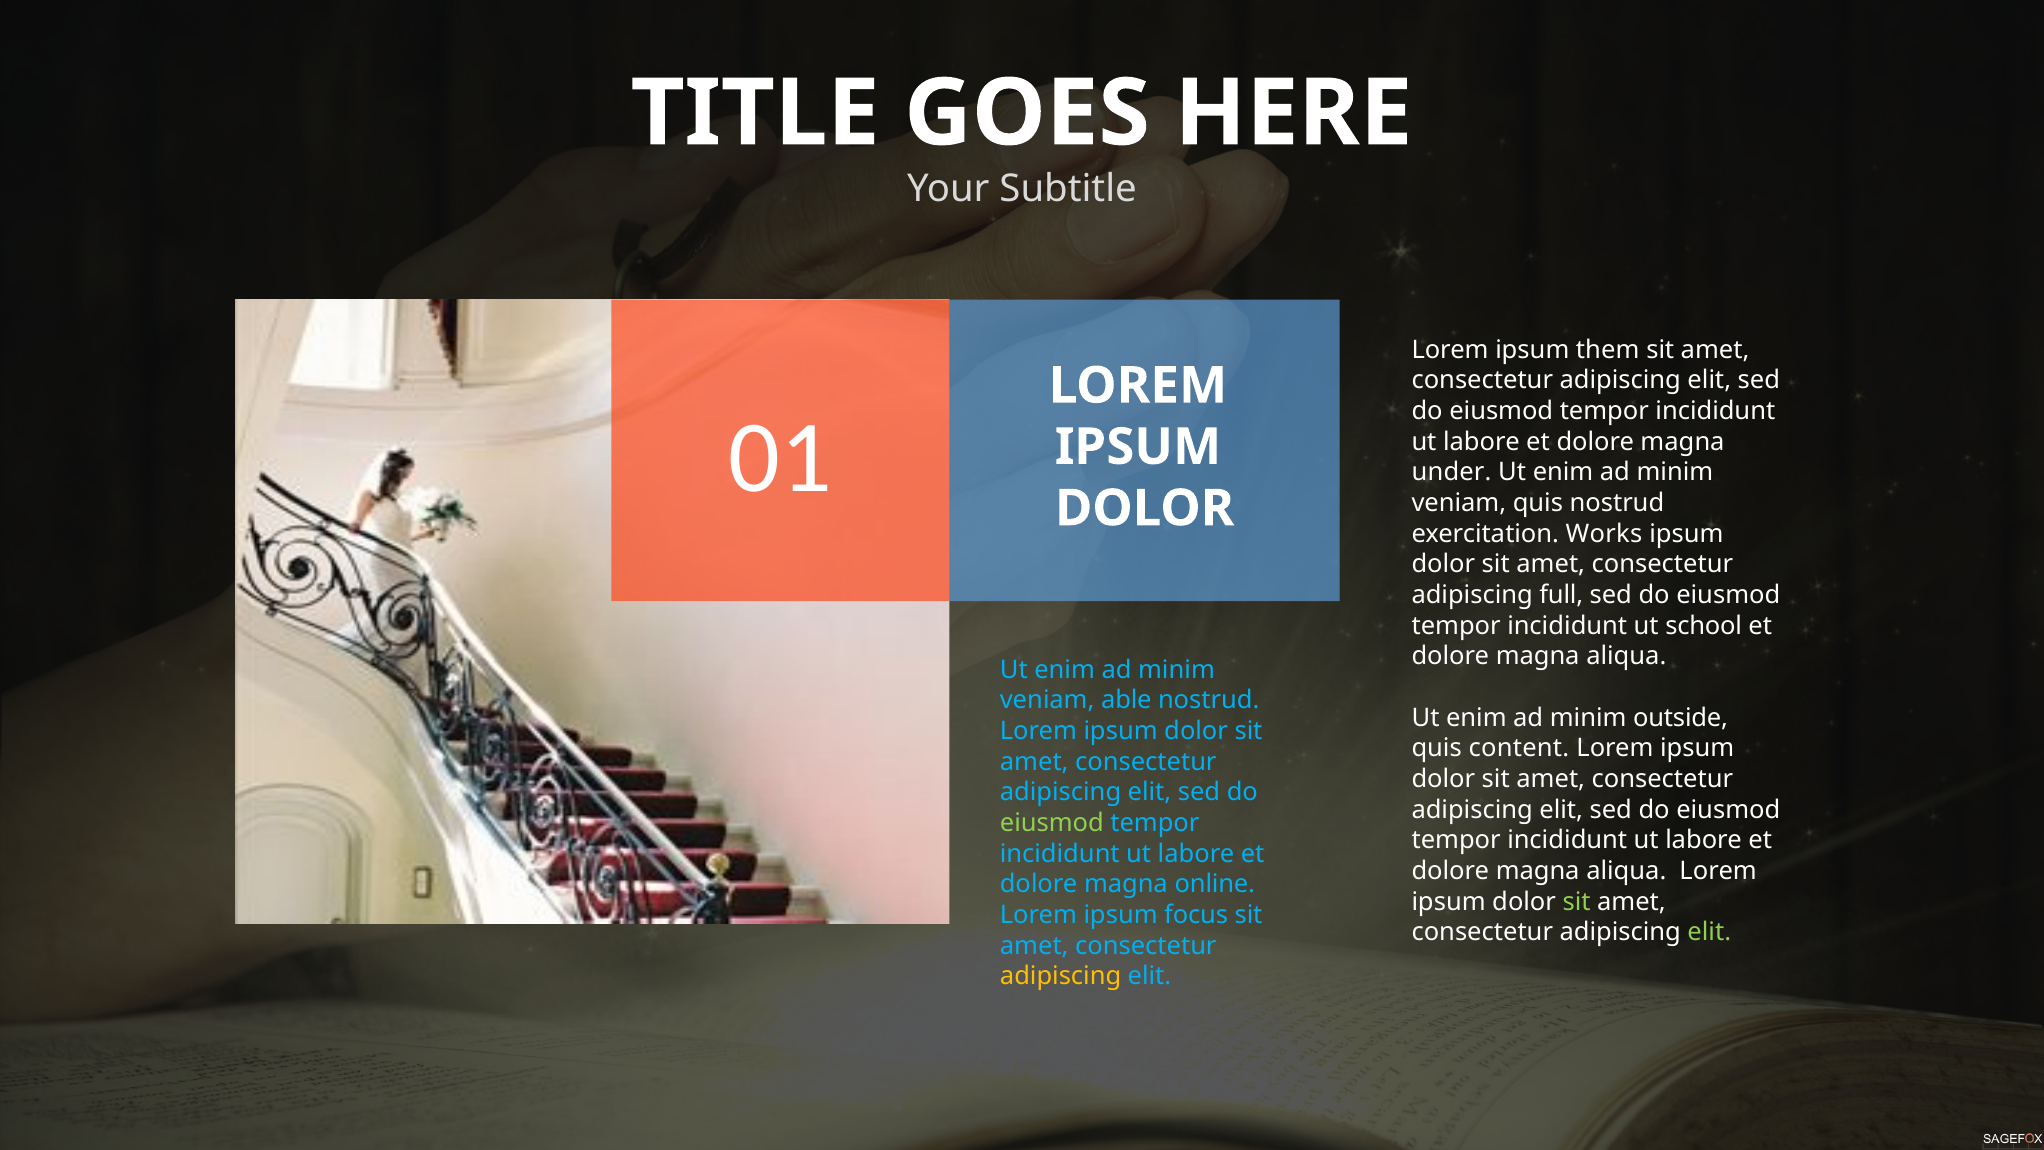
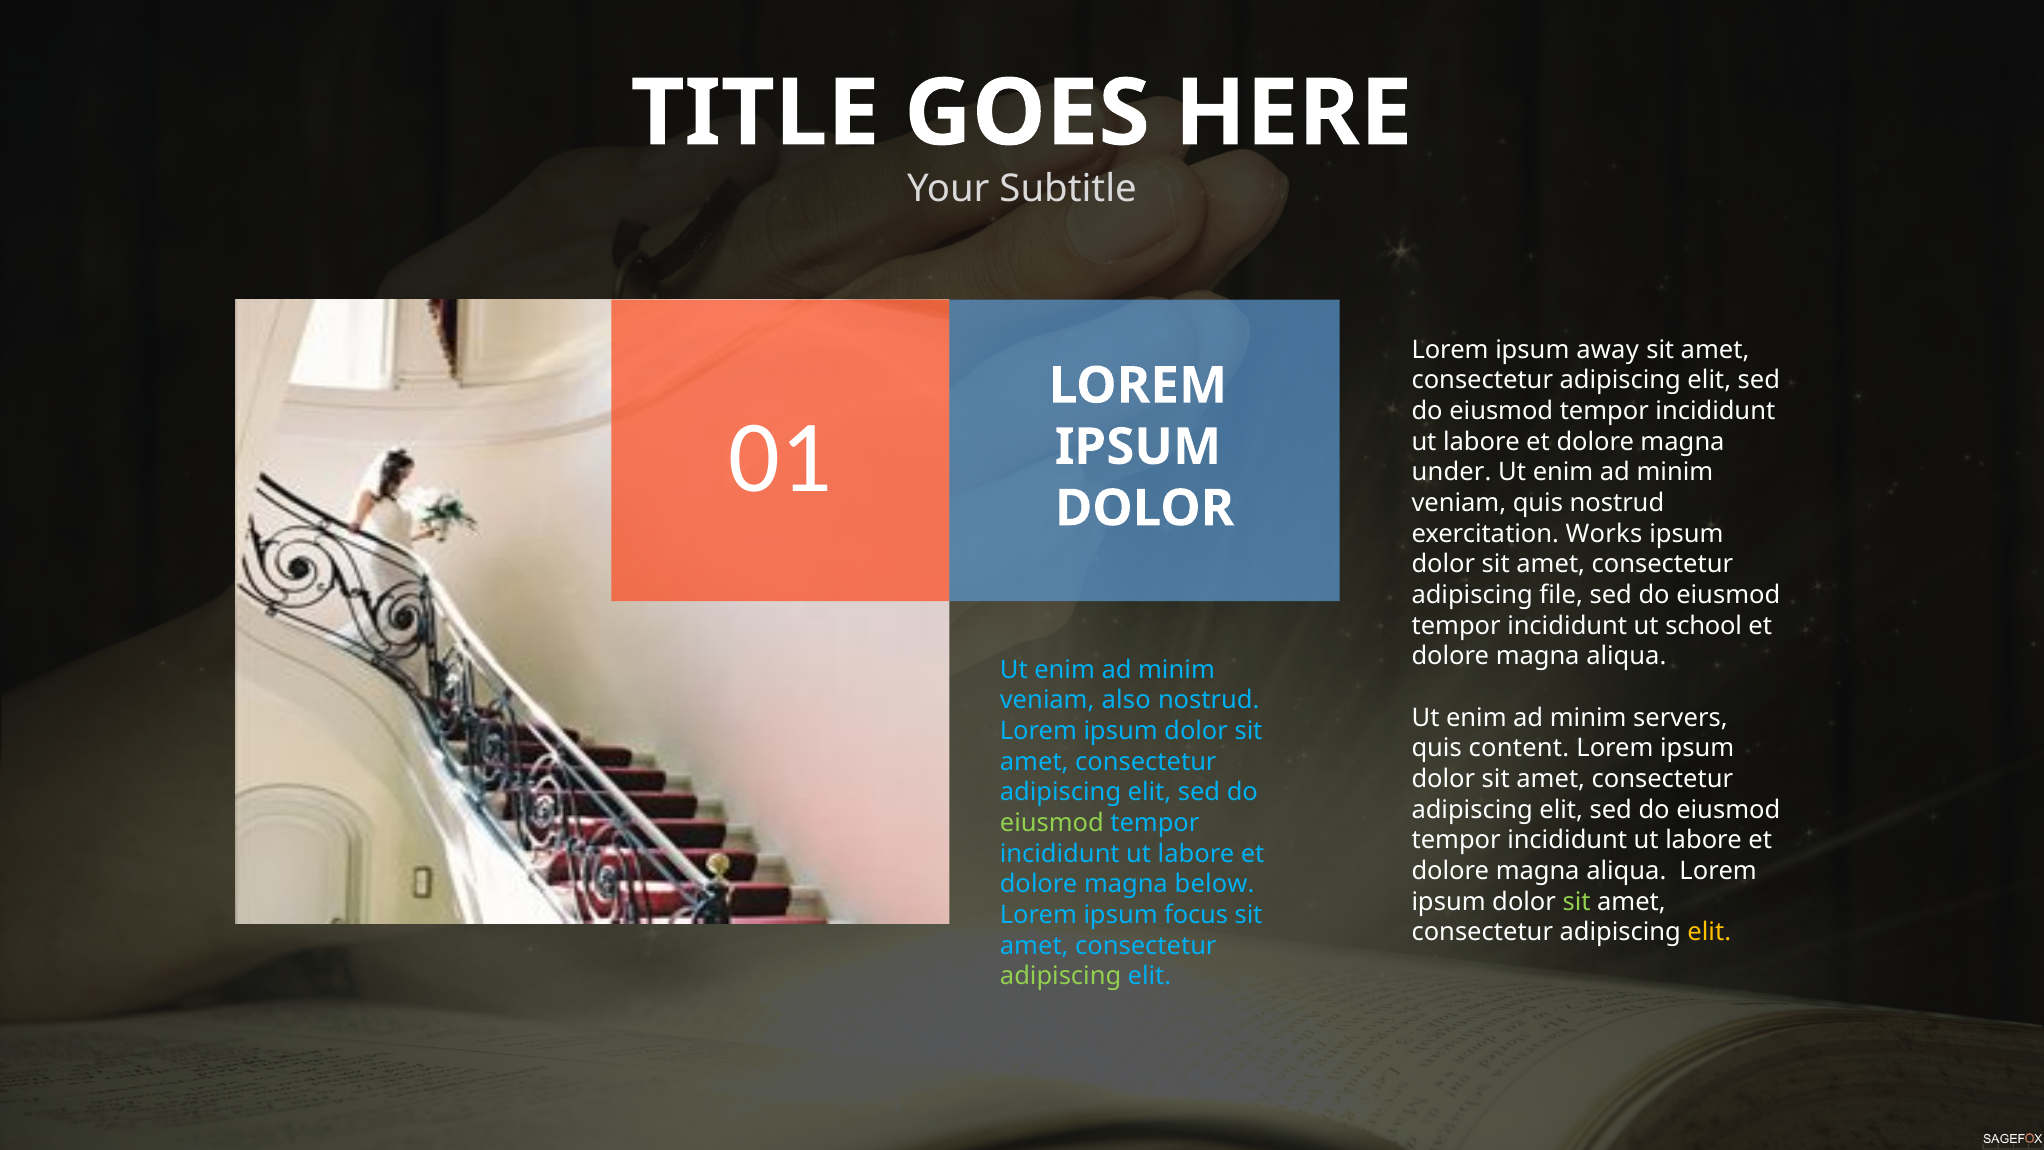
them: them -> away (1608, 350)
full: full -> file (1561, 595)
able: able -> also (1126, 700)
outside: outside -> servers (1680, 718)
online: online -> below (1215, 884)
elit colour: light green -> yellow (1709, 932)
adipiscing colour: yellow -> light green (1061, 976)
